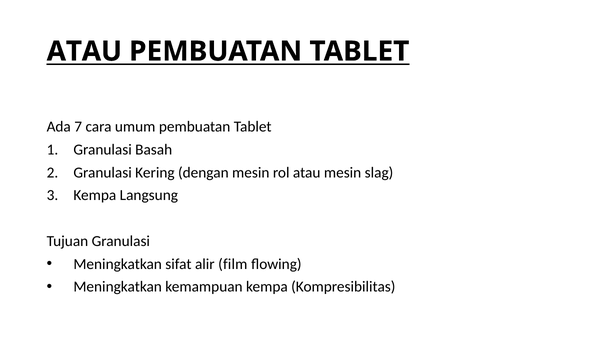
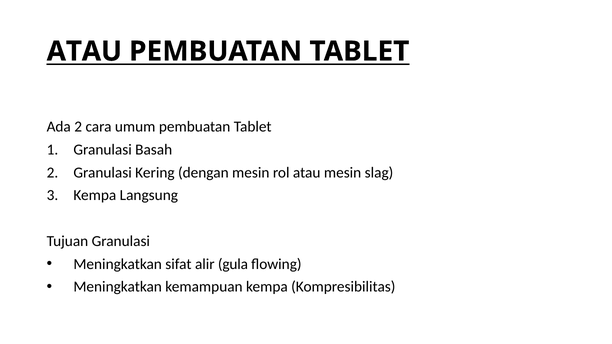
Ada 7: 7 -> 2 (78, 127)
film: film -> gula (233, 264)
